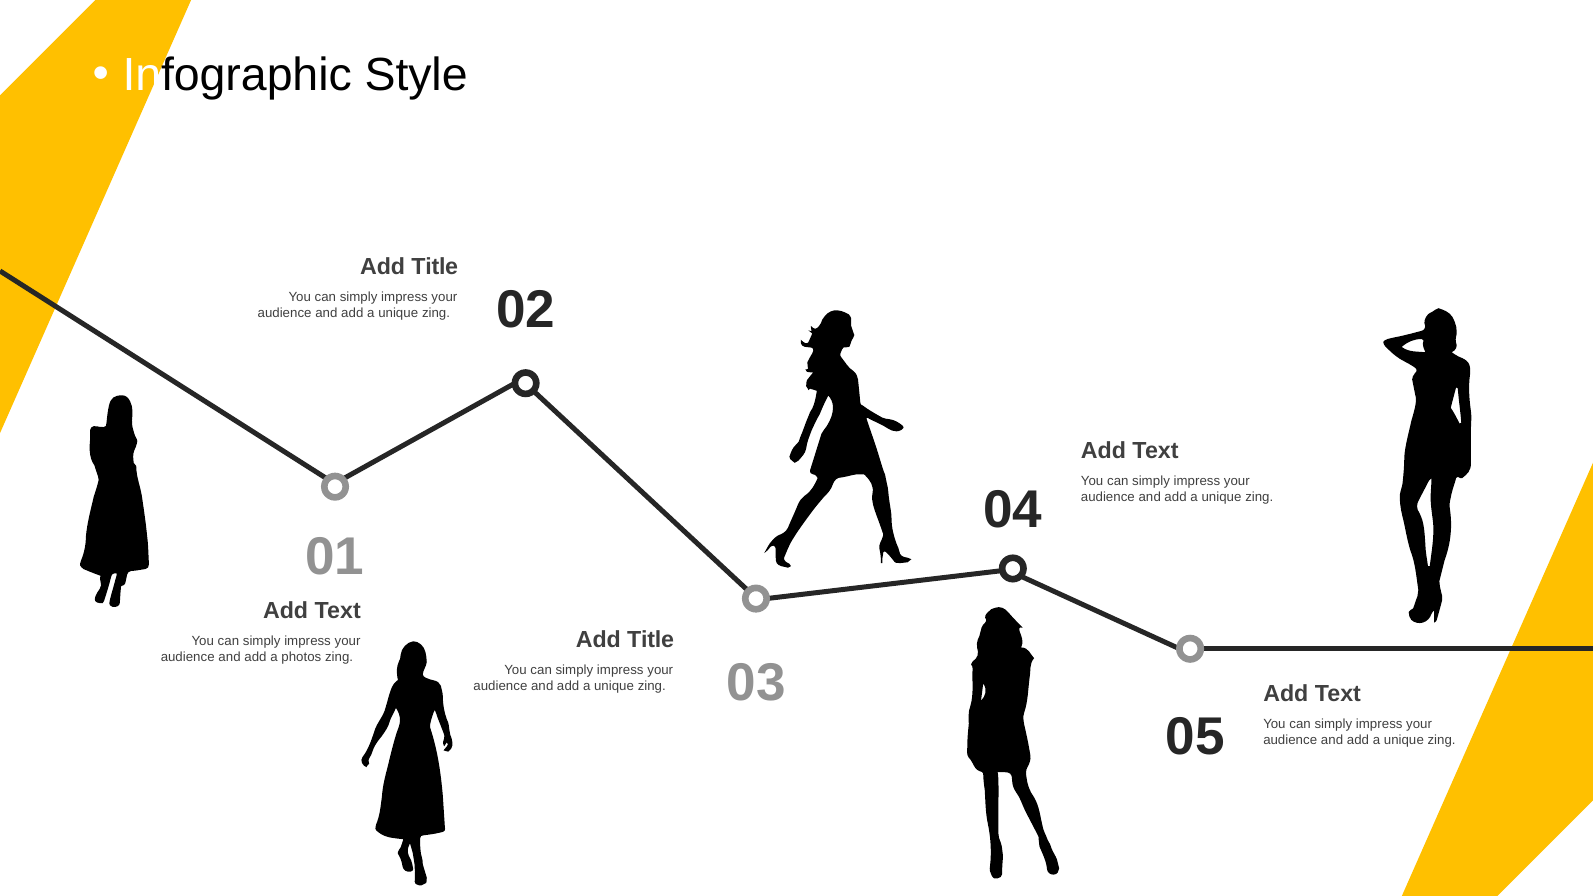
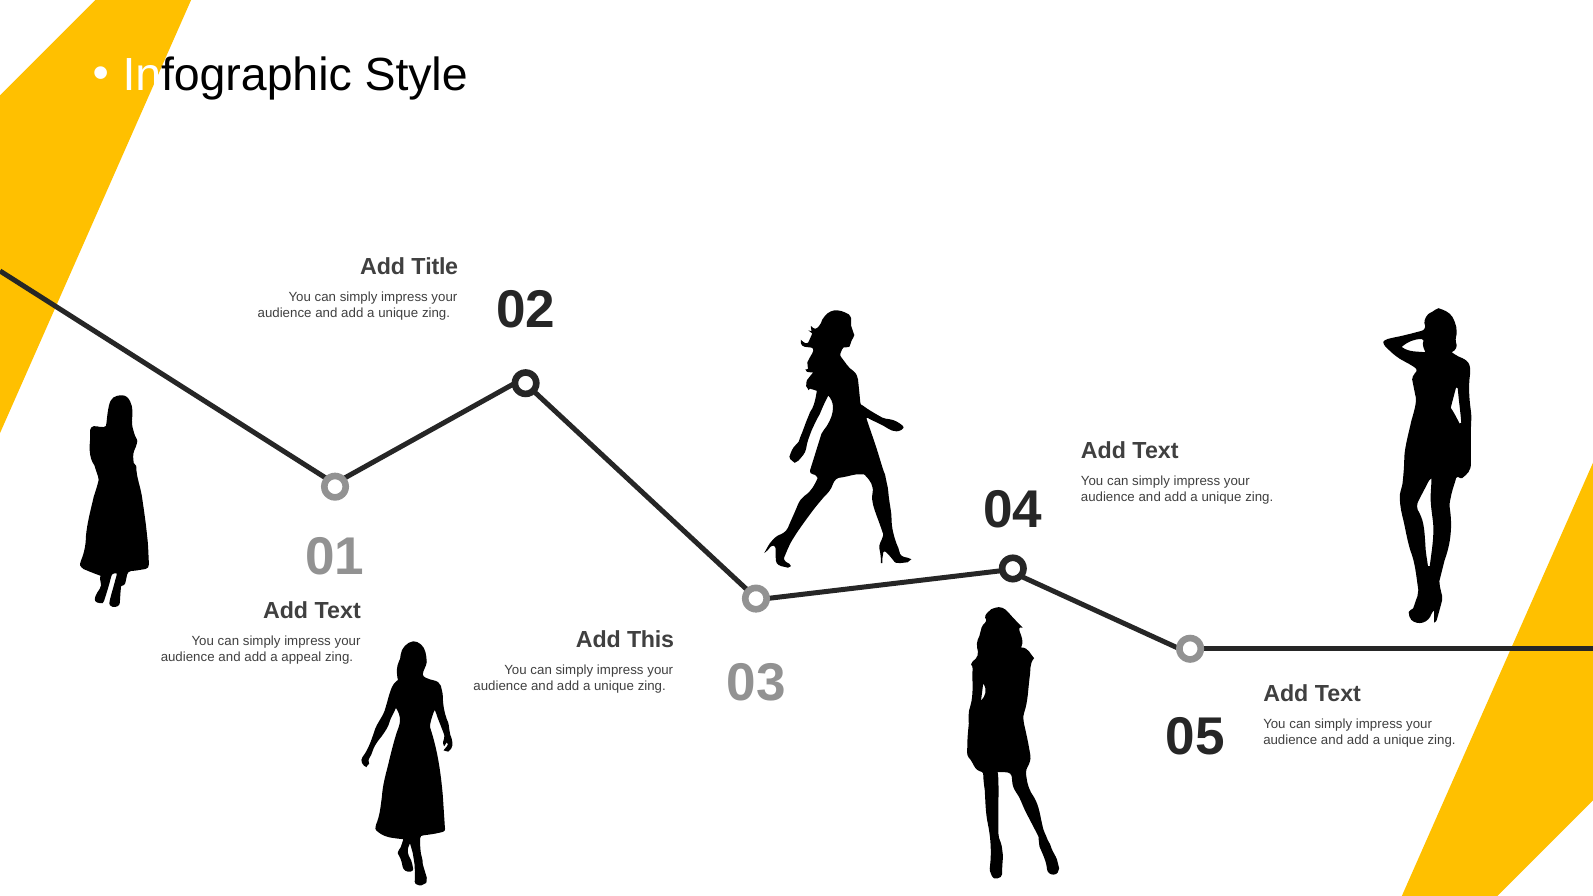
Title: Title -> This (651, 640)
photos: photos -> appeal (301, 657)
